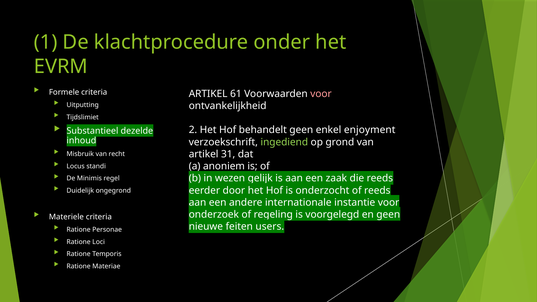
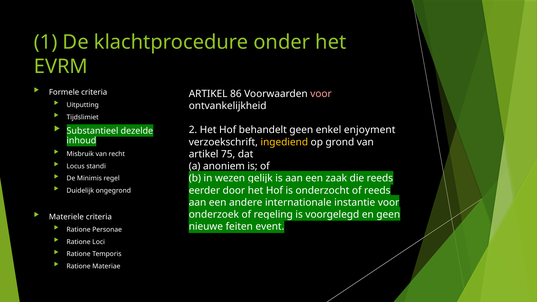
61: 61 -> 86 (236, 94)
ingediend colour: light green -> yellow (284, 142)
31: 31 -> 75 (228, 154)
users: users -> event (270, 227)
